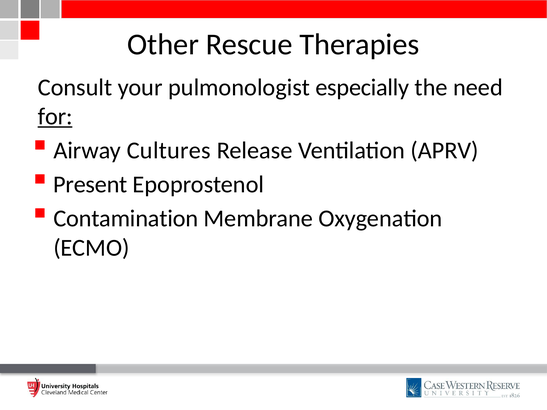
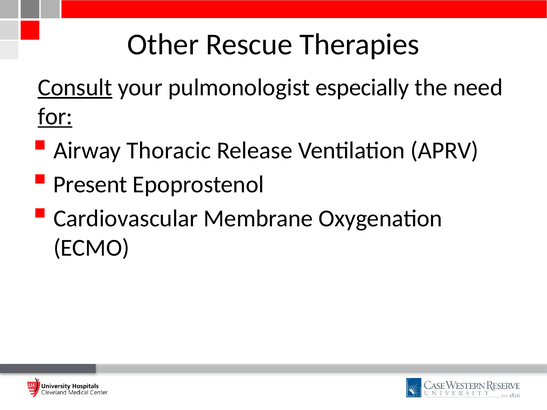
Consult underline: none -> present (75, 87)
Cultures: Cultures -> Thoracic (169, 151)
Contamination: Contamination -> Cardiovascular (126, 219)
